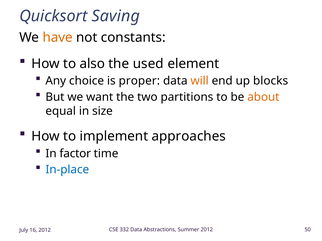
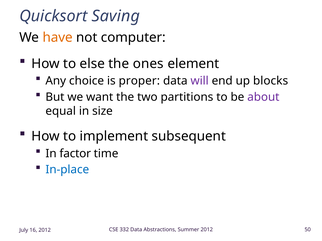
constants: constants -> computer (133, 37)
also: also -> else (92, 64)
used: used -> ones (148, 64)
will colour: orange -> purple (200, 81)
about colour: orange -> purple (263, 97)
approaches: approaches -> subsequent (189, 137)
